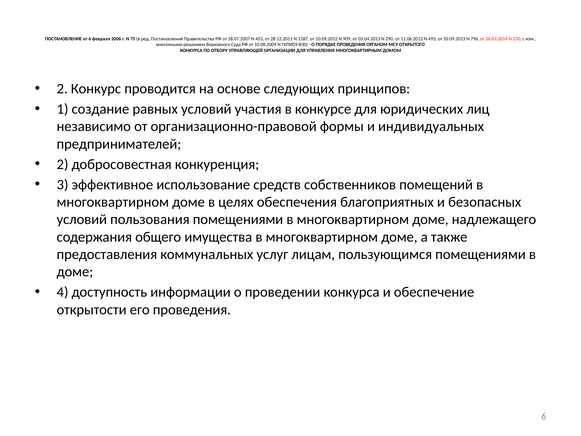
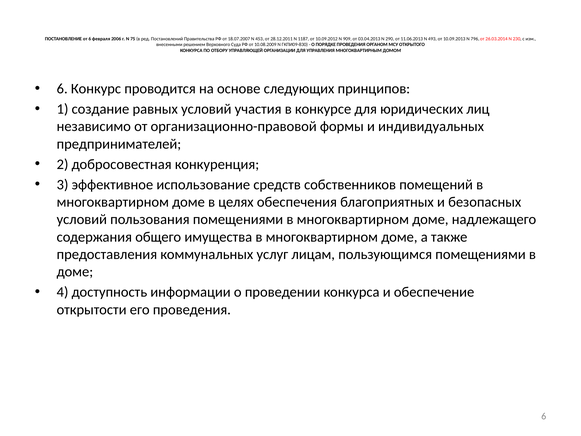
2: 2 -> 6 (62, 89)
